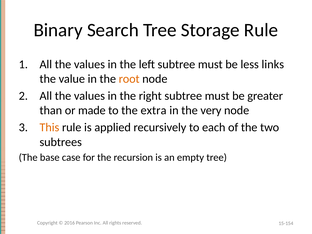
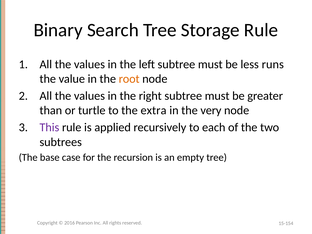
links: links -> runs (273, 64)
made: made -> turtle (92, 110)
This colour: orange -> purple (49, 127)
